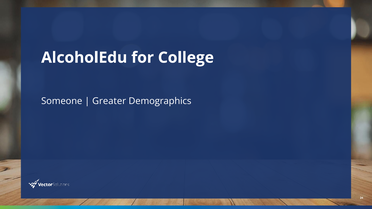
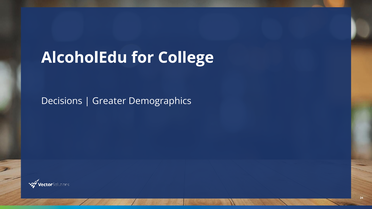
Someone: Someone -> Decisions (62, 101)
